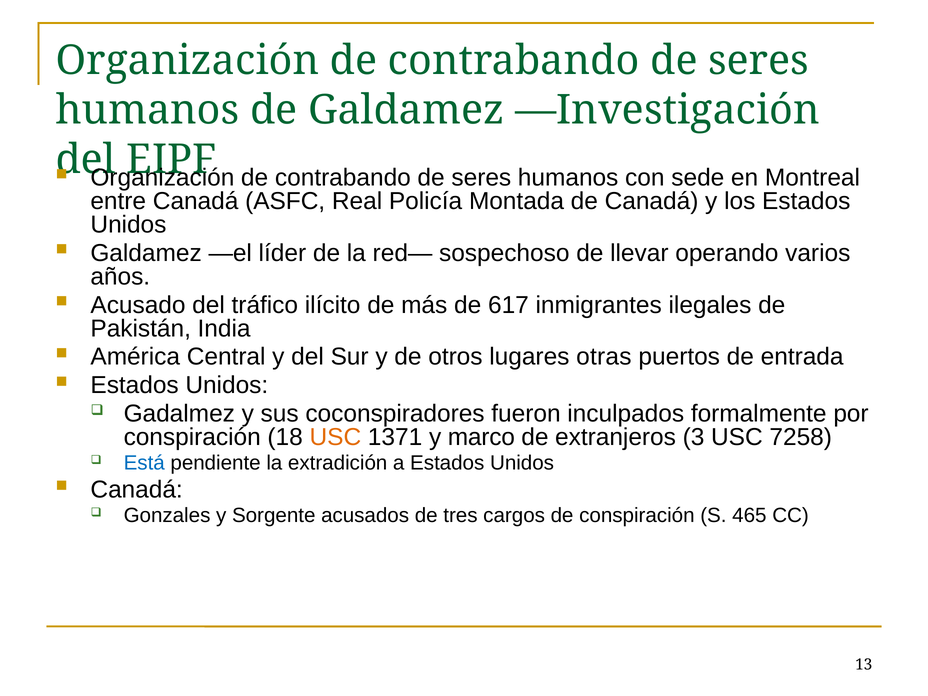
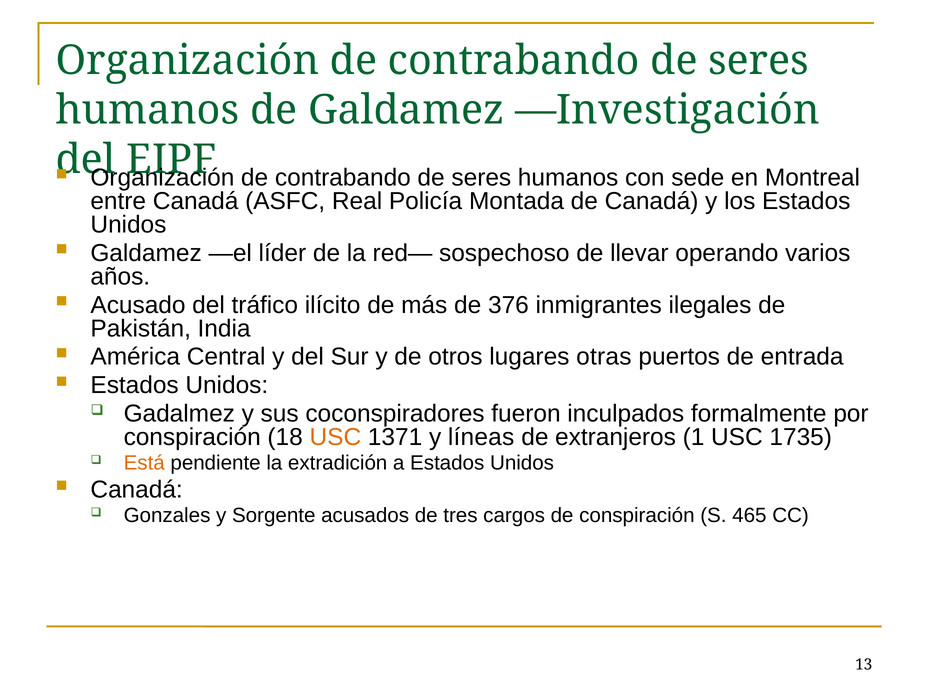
617: 617 -> 376 (508, 305)
marco: marco -> líneas (481, 437)
3: 3 -> 1 (694, 437)
7258: 7258 -> 1735 (801, 437)
Está colour: blue -> orange (144, 463)
